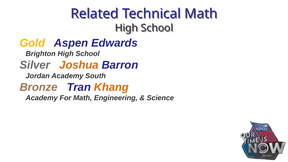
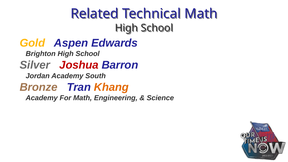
Joshua colour: orange -> red (79, 65)
